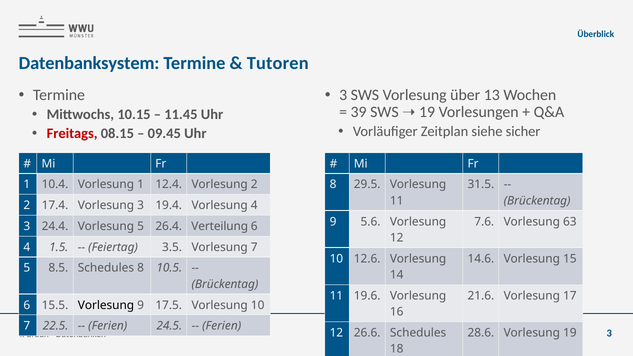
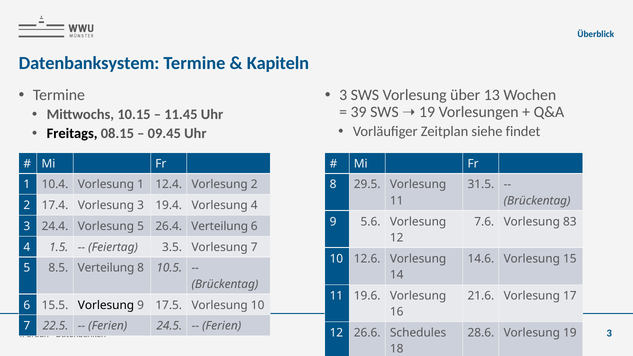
Tutoren: Tutoren -> Kapiteln (278, 63)
sicher: sicher -> findet (523, 132)
Freitags colour: red -> black (72, 134)
63: 63 -> 83 (570, 222)
8.5 Schedules: Schedules -> Verteilung (106, 268)
